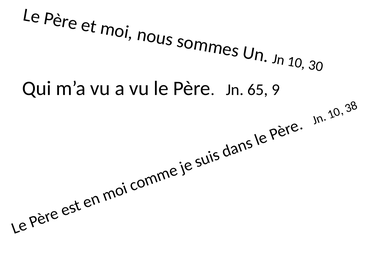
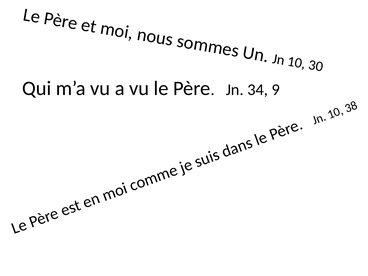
65: 65 -> 34 (258, 90)
